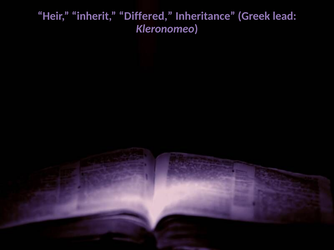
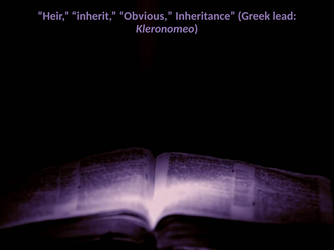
Differed: Differed -> Obvious (146, 16)
